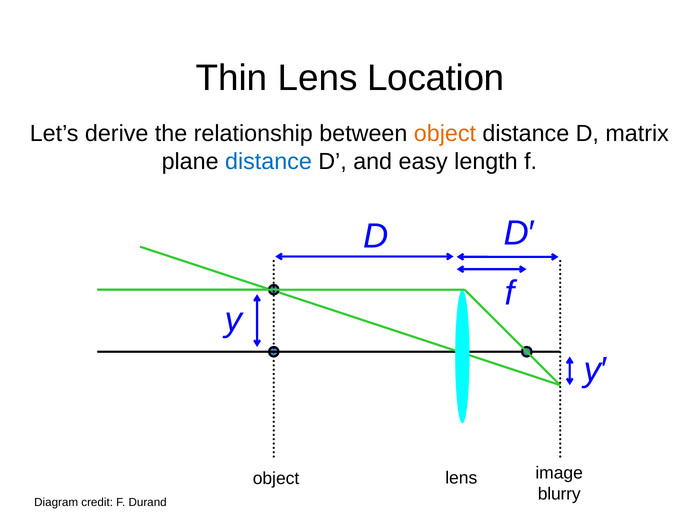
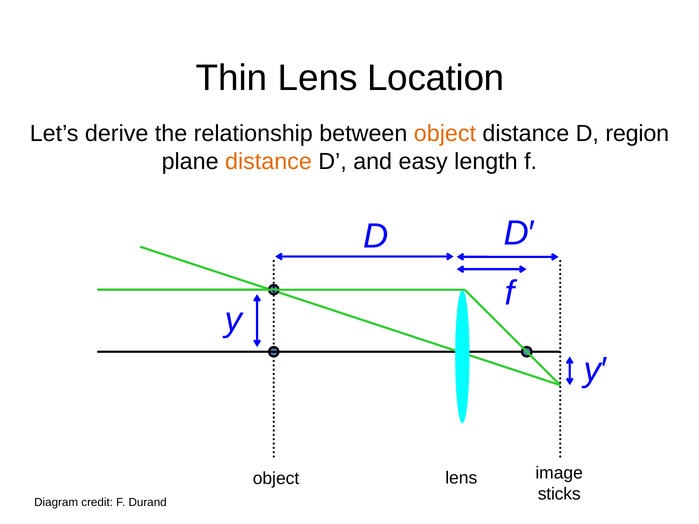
matrix: matrix -> region (637, 134)
distance colour: blue -> orange (268, 162)
blurry: blurry -> sticks (559, 494)
